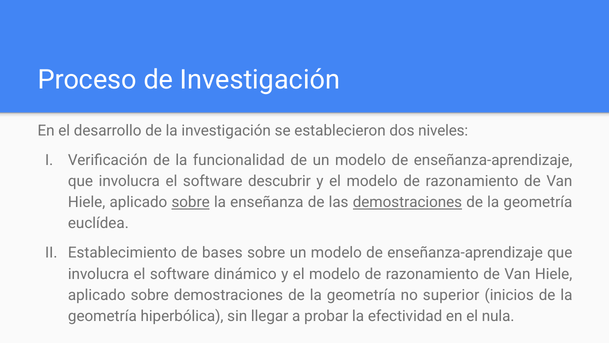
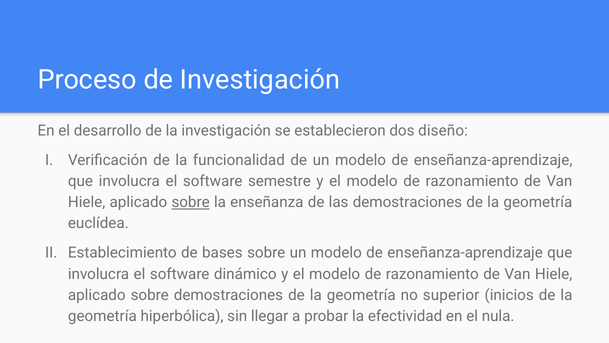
niveles: niveles -> diseño (443, 131)
descubrir: descubrir -> semestre (279, 181)
demostraciones underline: present -> none (407, 202)
